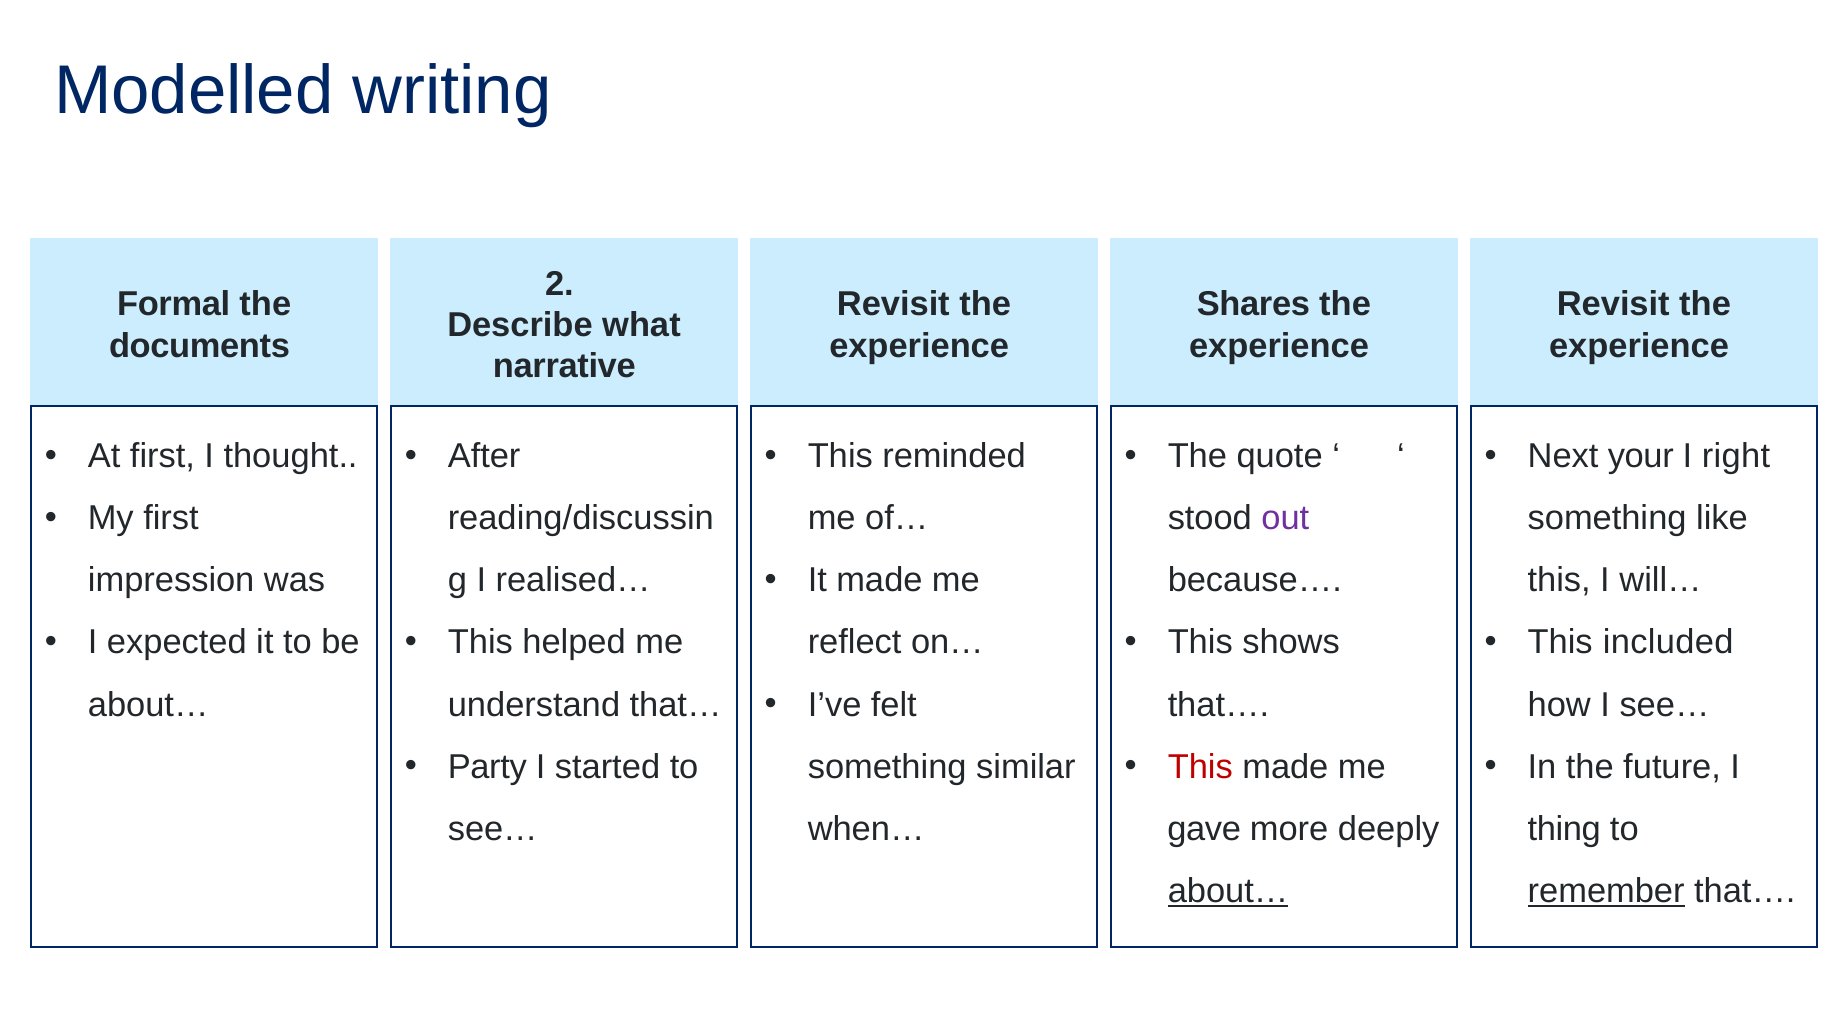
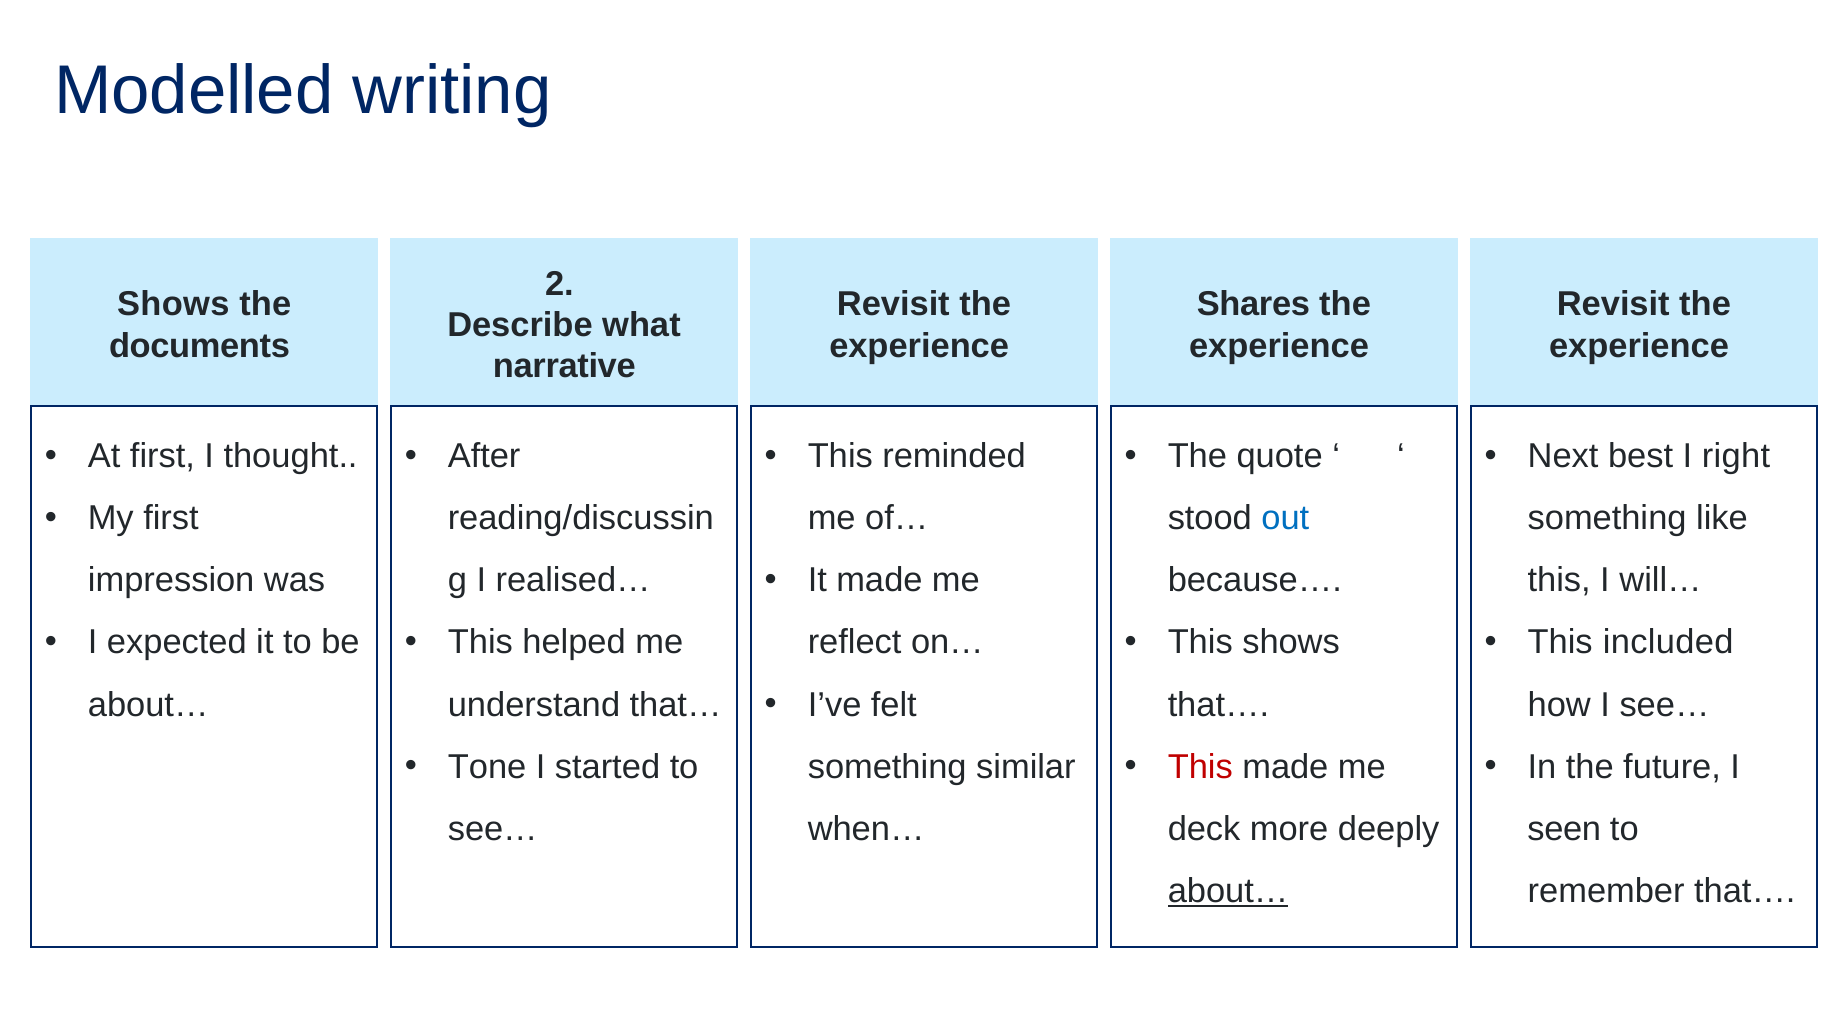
Formal: Formal -> Shows (173, 304)
your: your -> best (1641, 456)
out colour: purple -> blue (1285, 518)
Party: Party -> Tone (487, 767)
gave: gave -> deck (1204, 829)
thing: thing -> seen (1564, 829)
remember underline: present -> none (1606, 891)
